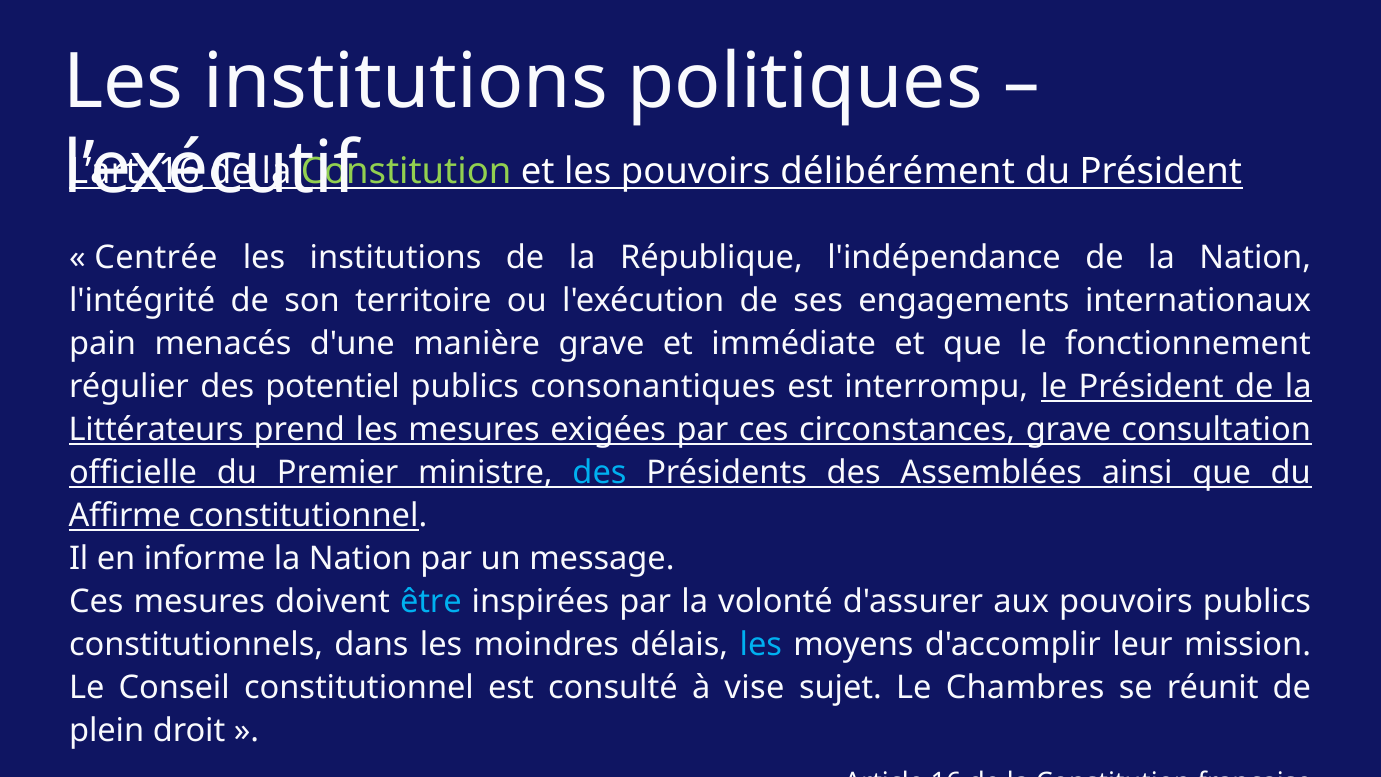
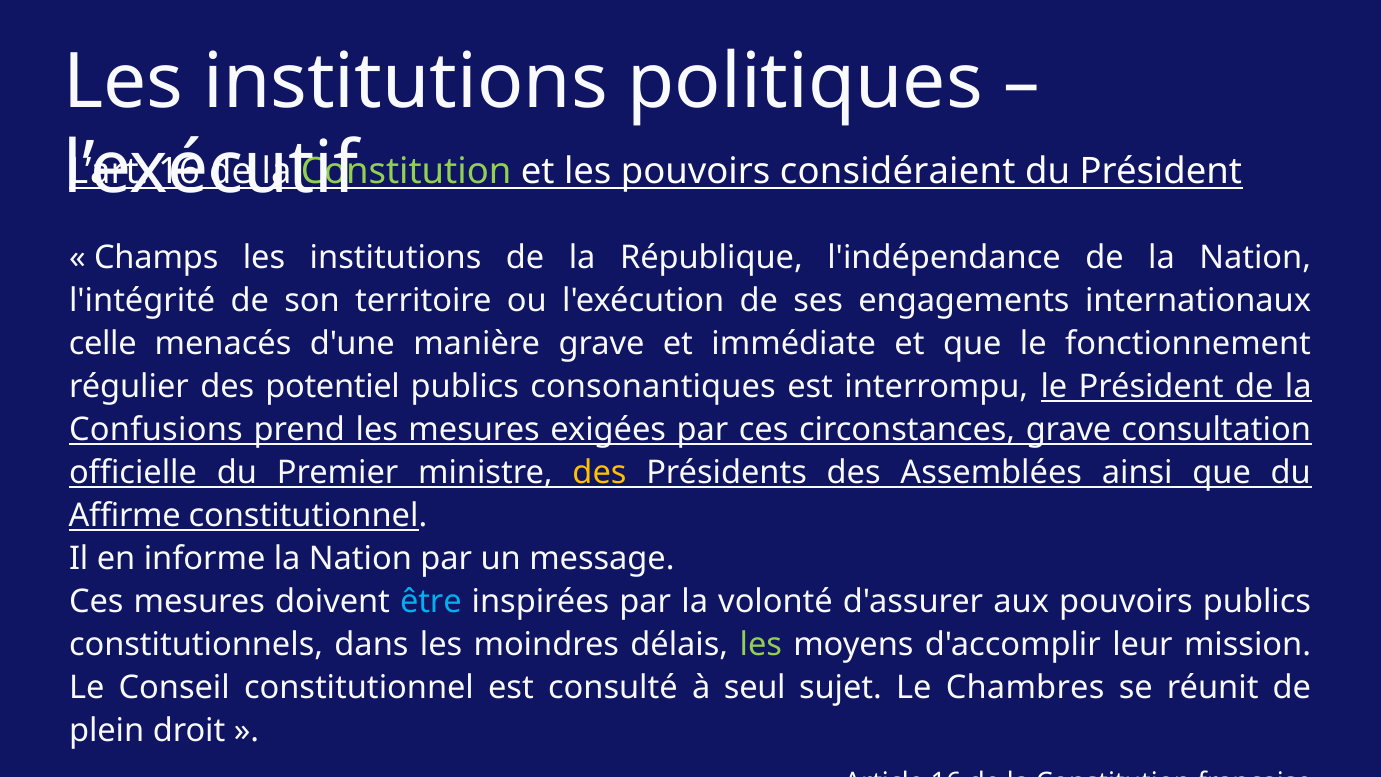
délibérément: délibérément -> considéraient (898, 172)
Centrée: Centrée -> Champs (156, 257)
pain: pain -> celle (103, 343)
Littérateurs: Littérateurs -> Confusions (156, 429)
des colour: light blue -> yellow (599, 472)
les colour: light blue -> light green (761, 644)
vise: vise -> seul (755, 687)
